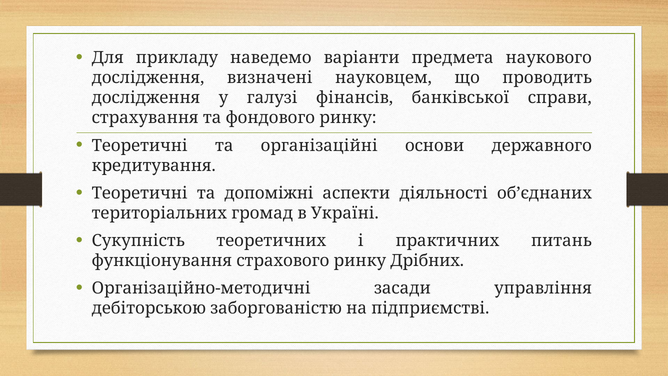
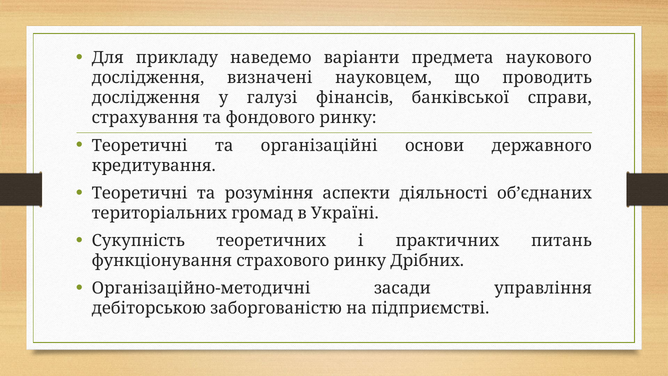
допоміжні: допоміжні -> розуміння (269, 193)
